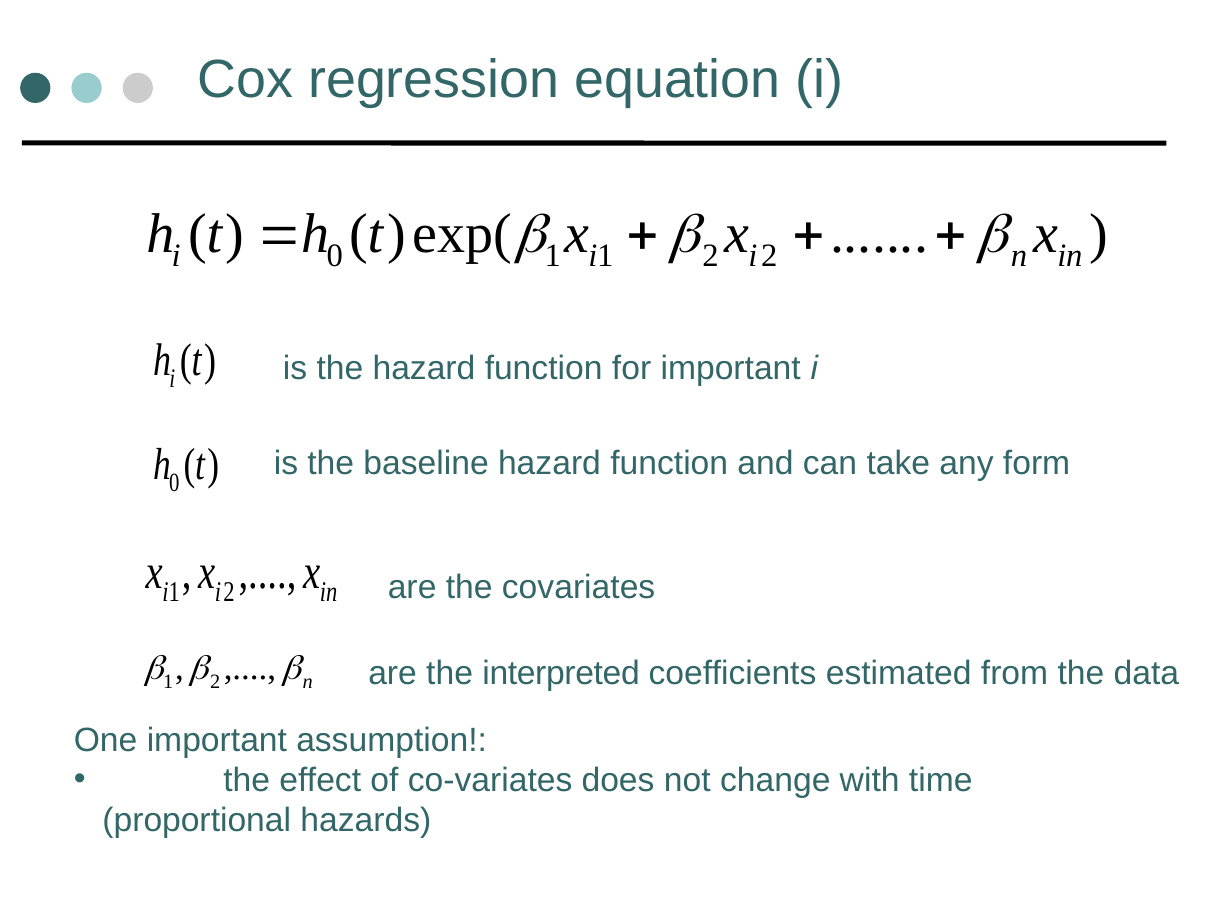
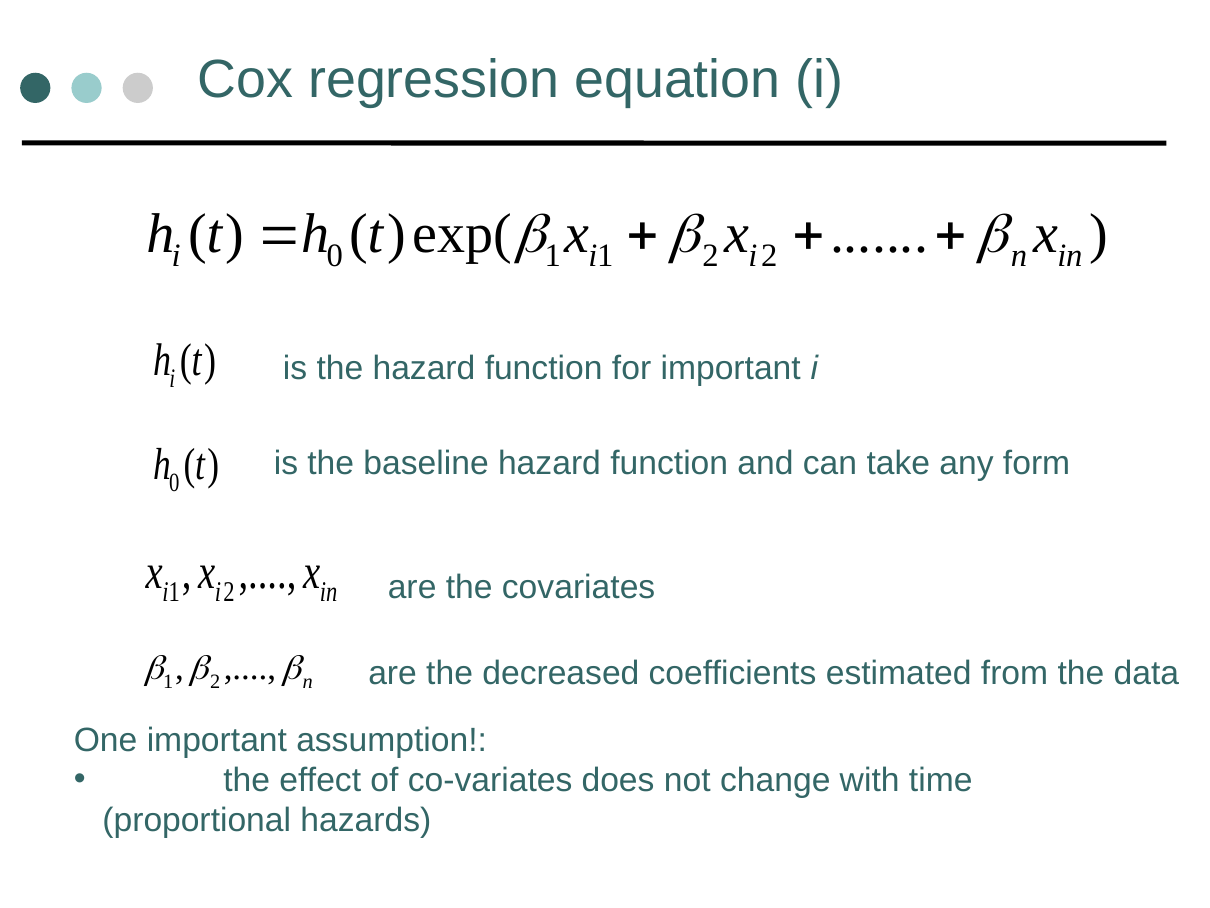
interpreted: interpreted -> decreased (561, 673)
